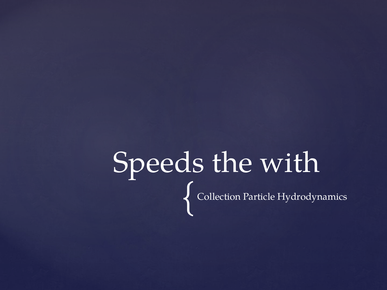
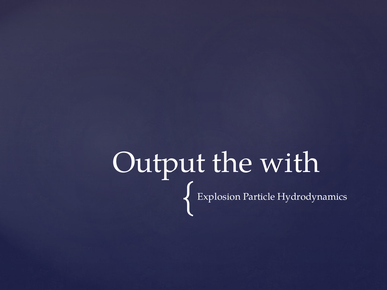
Speeds: Speeds -> Output (159, 163)
Collection: Collection -> Explosion (219, 197)
